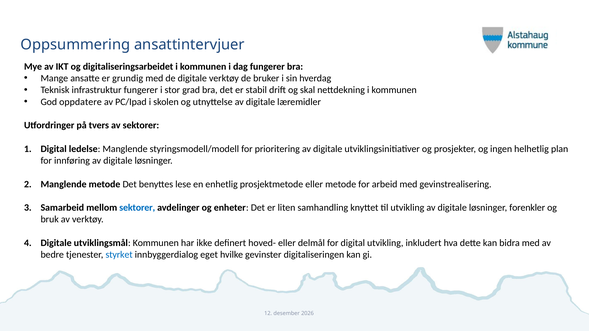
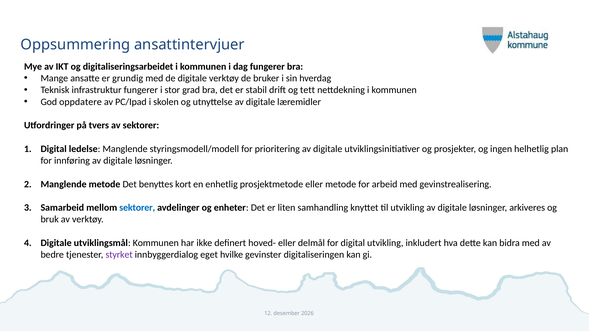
skal: skal -> tett (308, 90)
lese: lese -> kort (183, 184)
forenkler: forenkler -> arkiveres (527, 208)
styrket colour: blue -> purple (119, 255)
